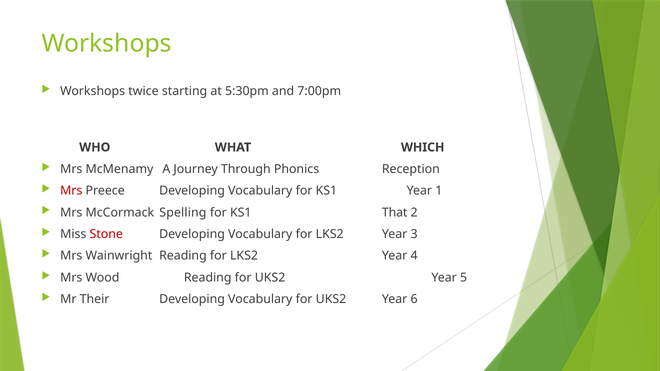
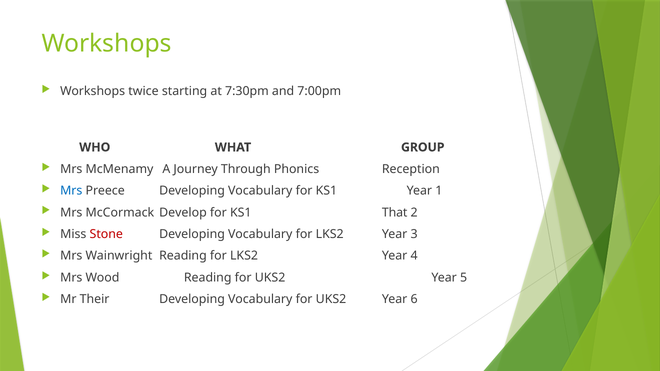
5:30pm: 5:30pm -> 7:30pm (247, 91)
WHICH: WHICH -> GROUP (423, 147)
Mrs colour: red -> blue (71, 191)
Spelling: Spelling -> Develop (183, 213)
